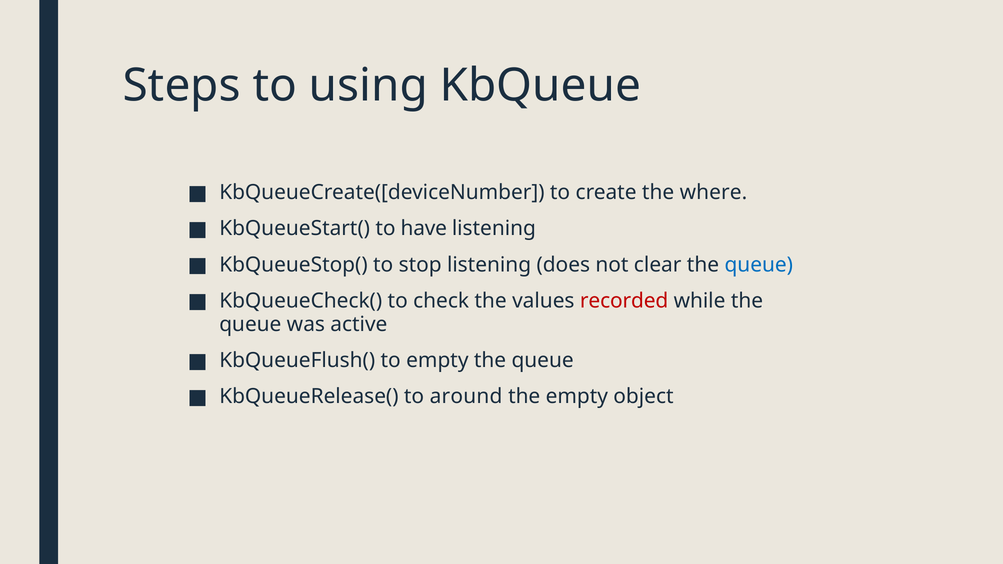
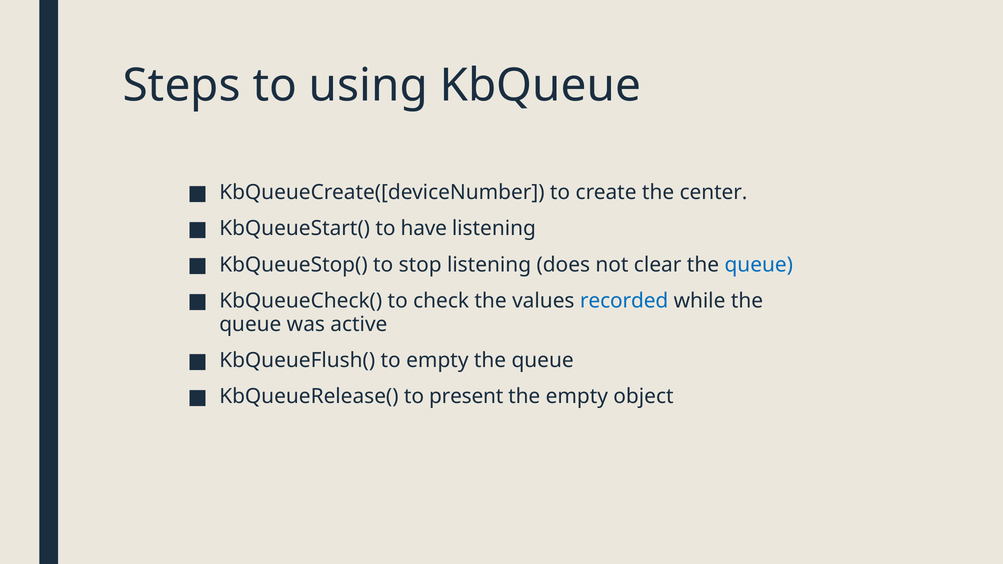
where: where -> center (714, 193)
recorded colour: red -> blue (624, 301)
around: around -> present (466, 397)
